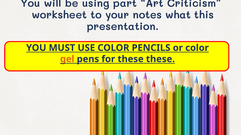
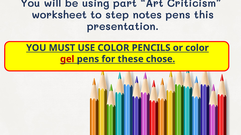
your: your -> step (117, 15)
notes what: what -> pens (178, 15)
gel colour: orange -> red (67, 59)
these these: these -> chose (161, 59)
